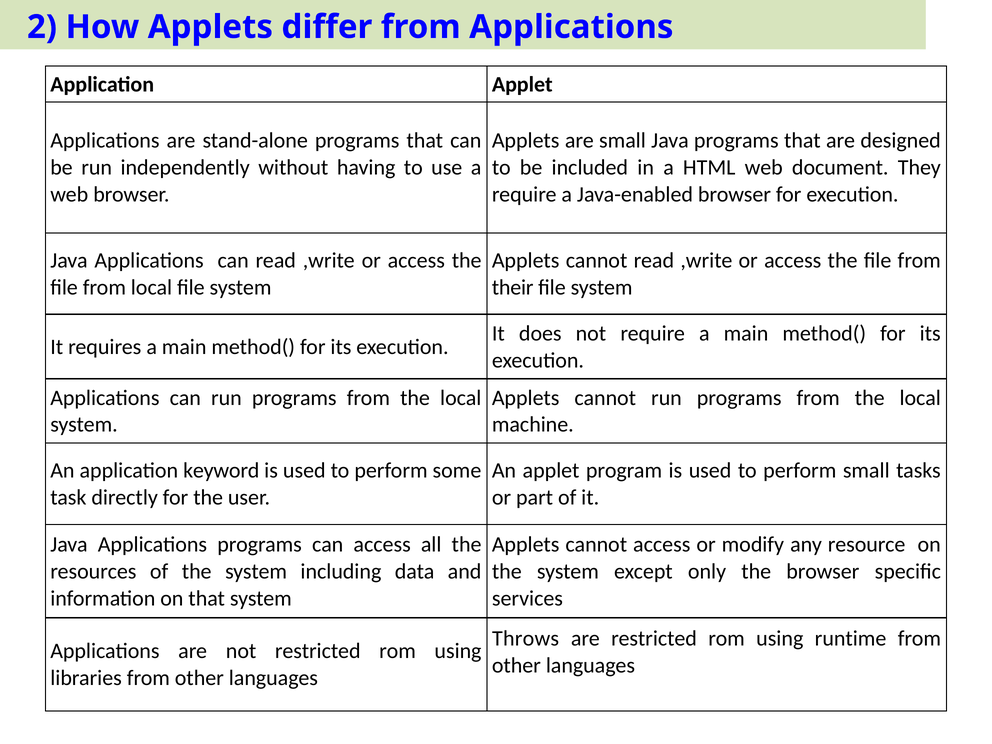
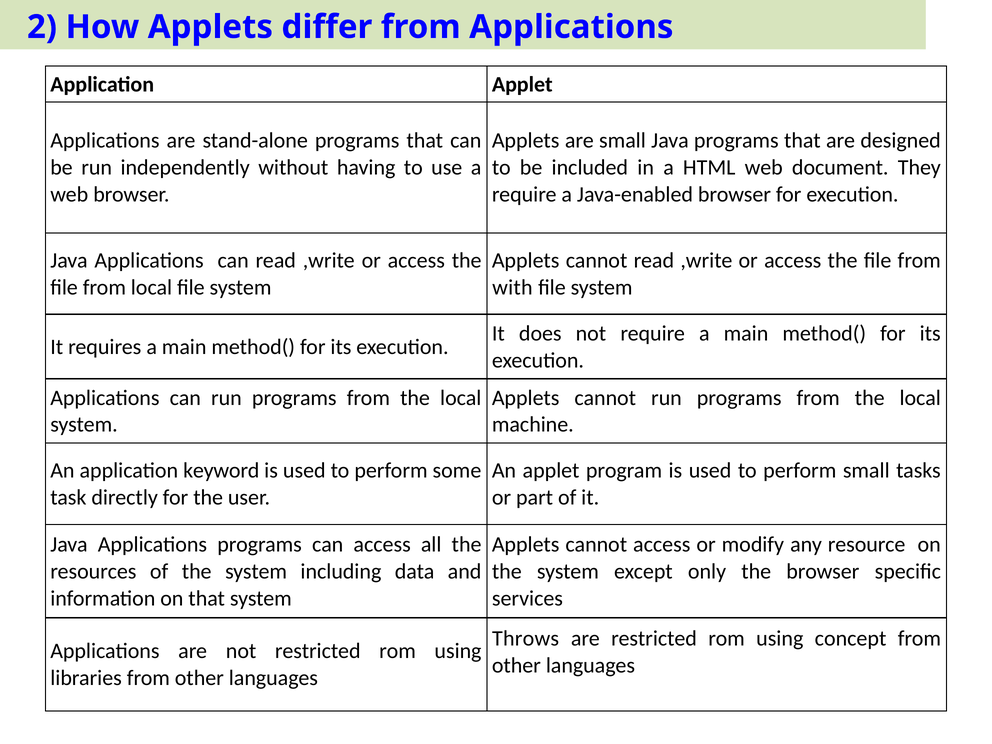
their: their -> with (512, 287)
runtime: runtime -> concept (851, 638)
